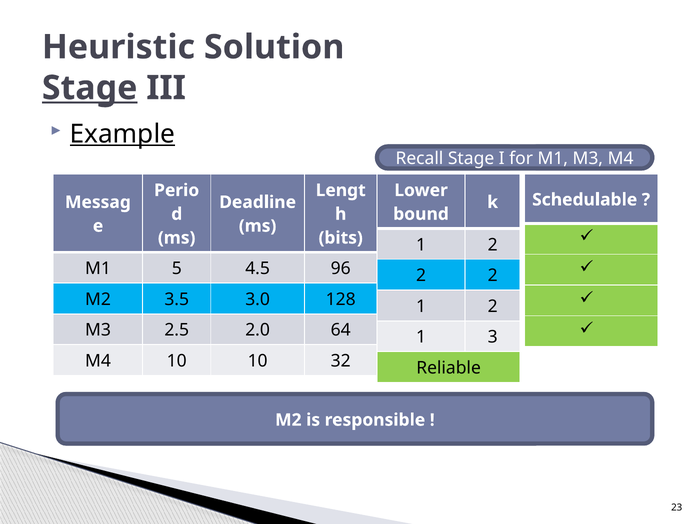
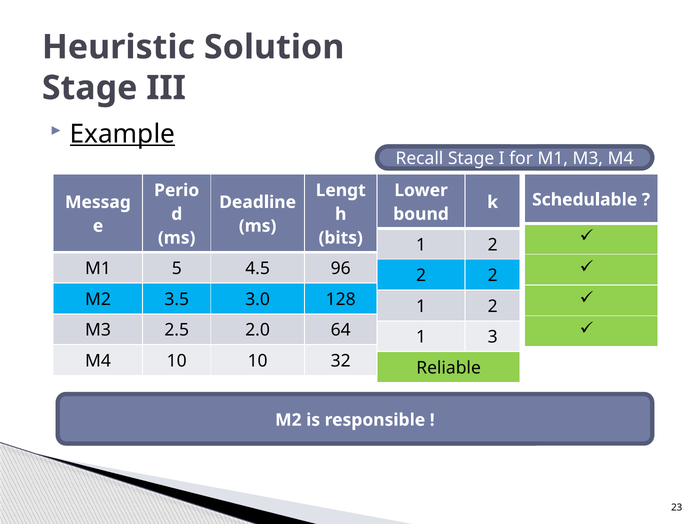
Stage underline: present -> none (90, 88)
